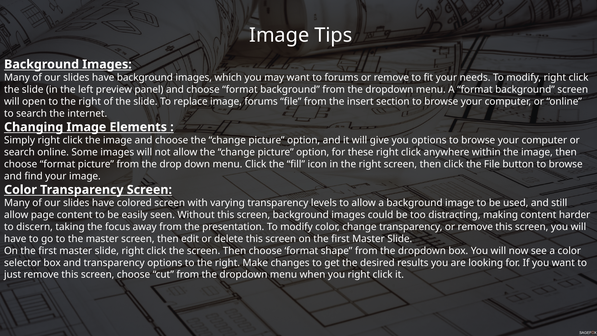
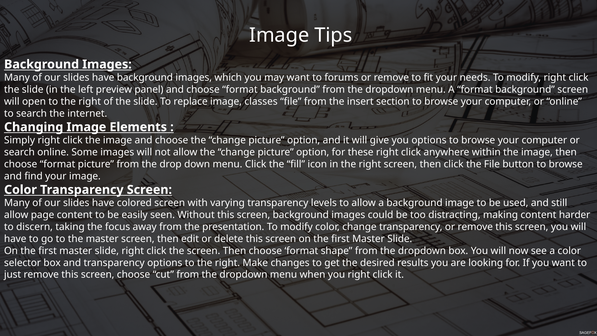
image forums: forums -> classes (261, 101)
